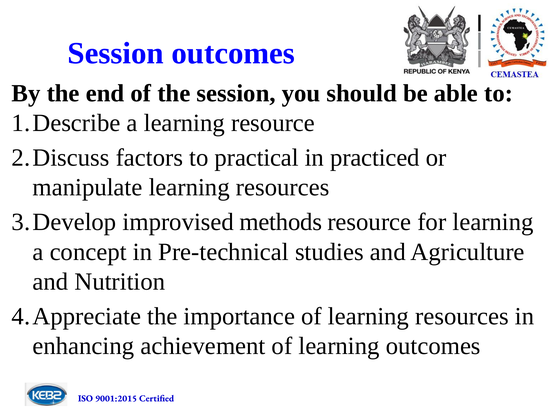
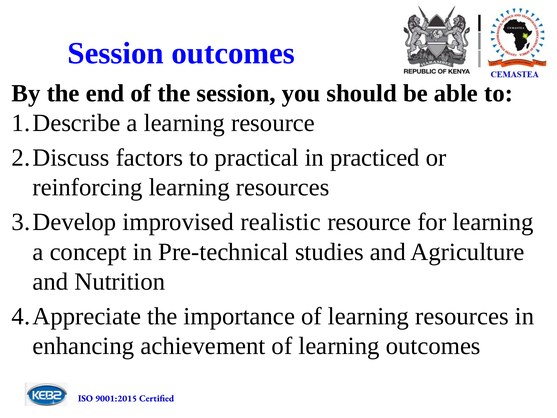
manipulate: manipulate -> reinforcing (87, 187)
methods: methods -> realistic (281, 222)
